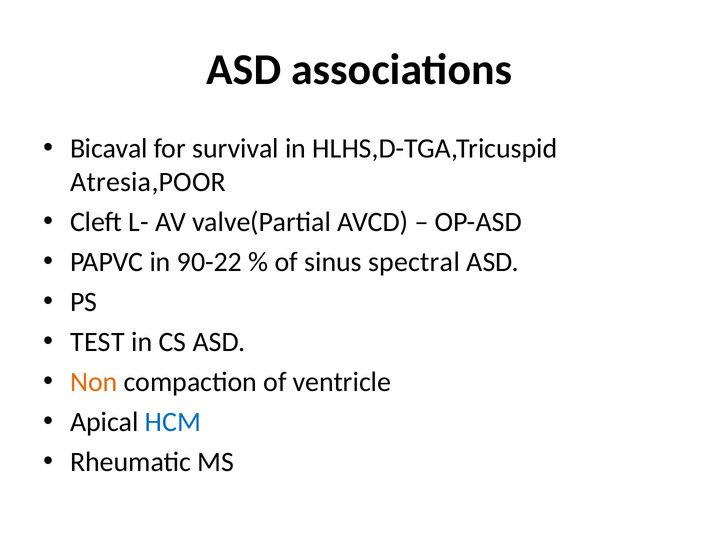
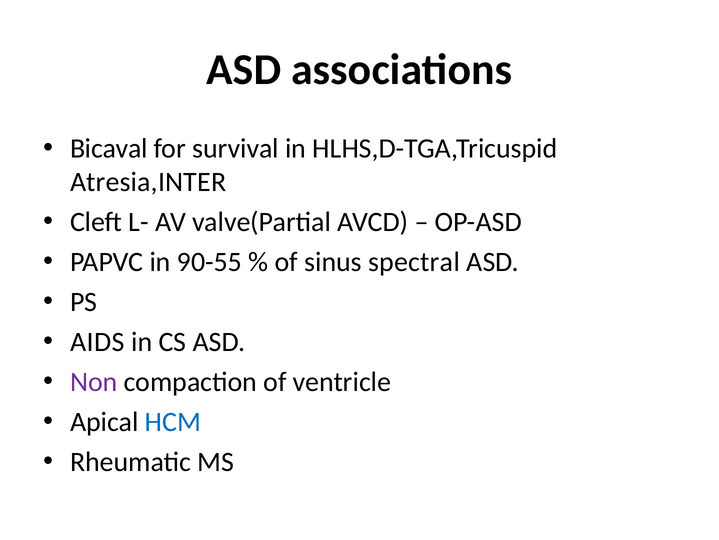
Atresia,POOR: Atresia,POOR -> Atresia,INTER (148, 182)
90-22: 90-22 -> 90-55 (210, 262)
TEST: TEST -> AIDS (97, 342)
Non colour: orange -> purple (94, 382)
